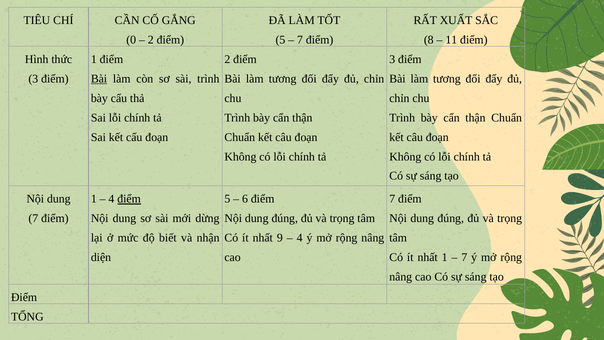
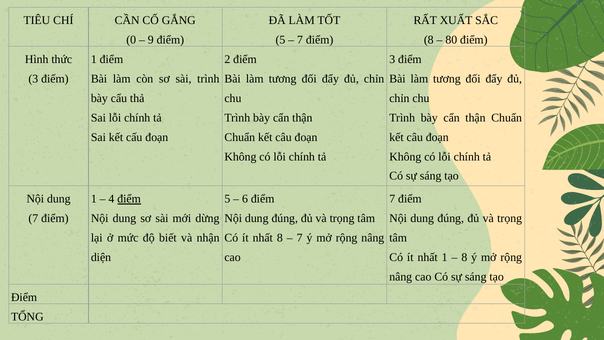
2: 2 -> 9 (151, 40)
11: 11 -> 80 (451, 40)
Bài underline: present -> none (99, 79)
nhất 9: 9 -> 8 (280, 238)
4: 4 -> 7 (300, 238)
7: 7 -> 8 (464, 257)
